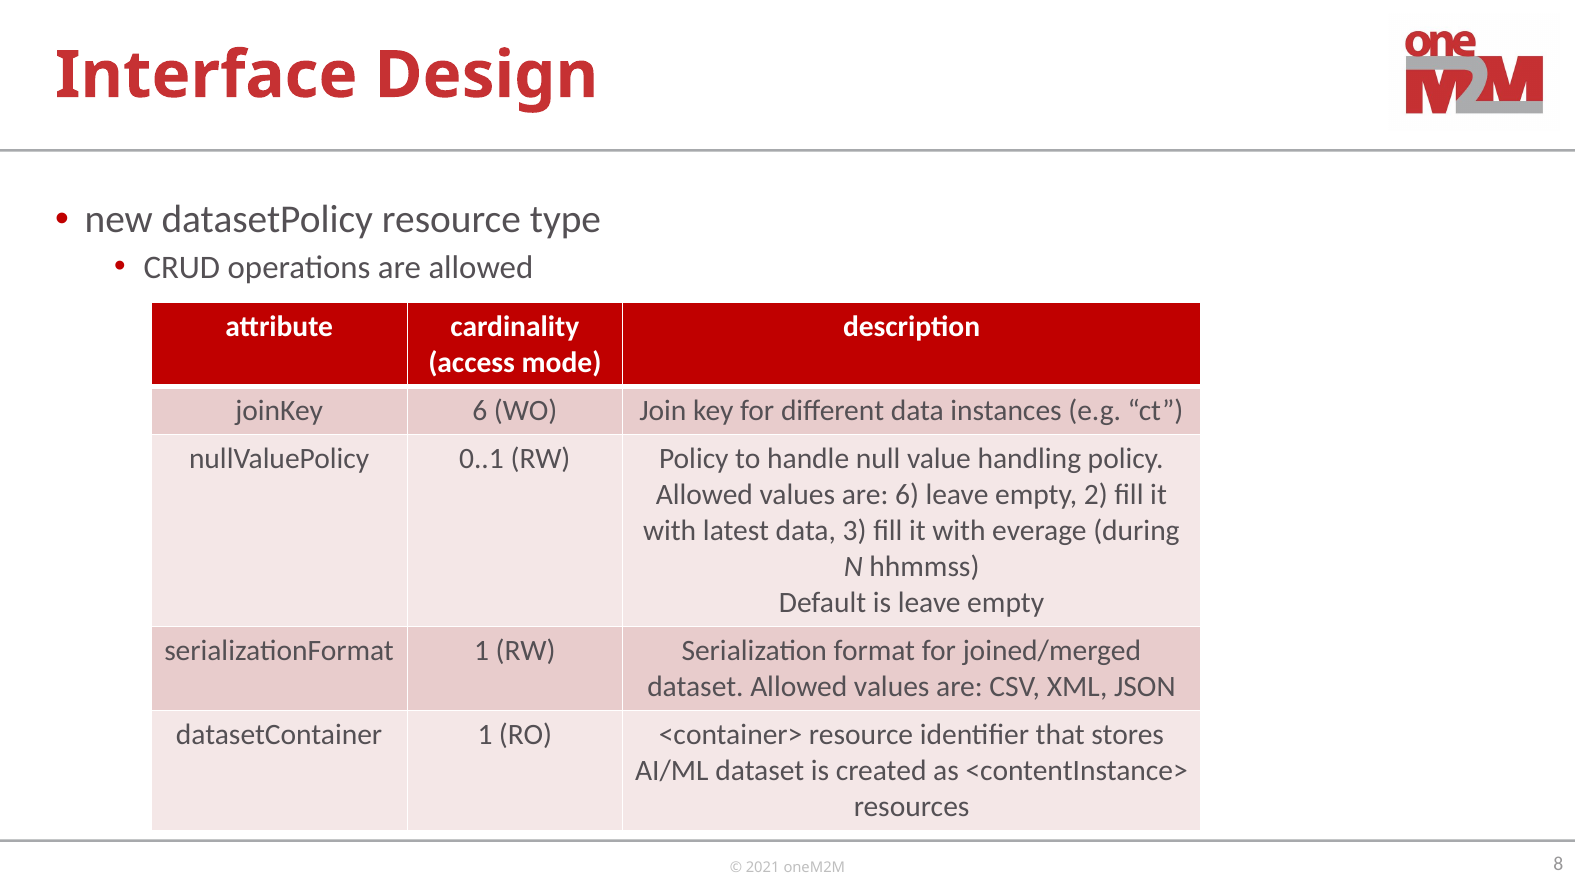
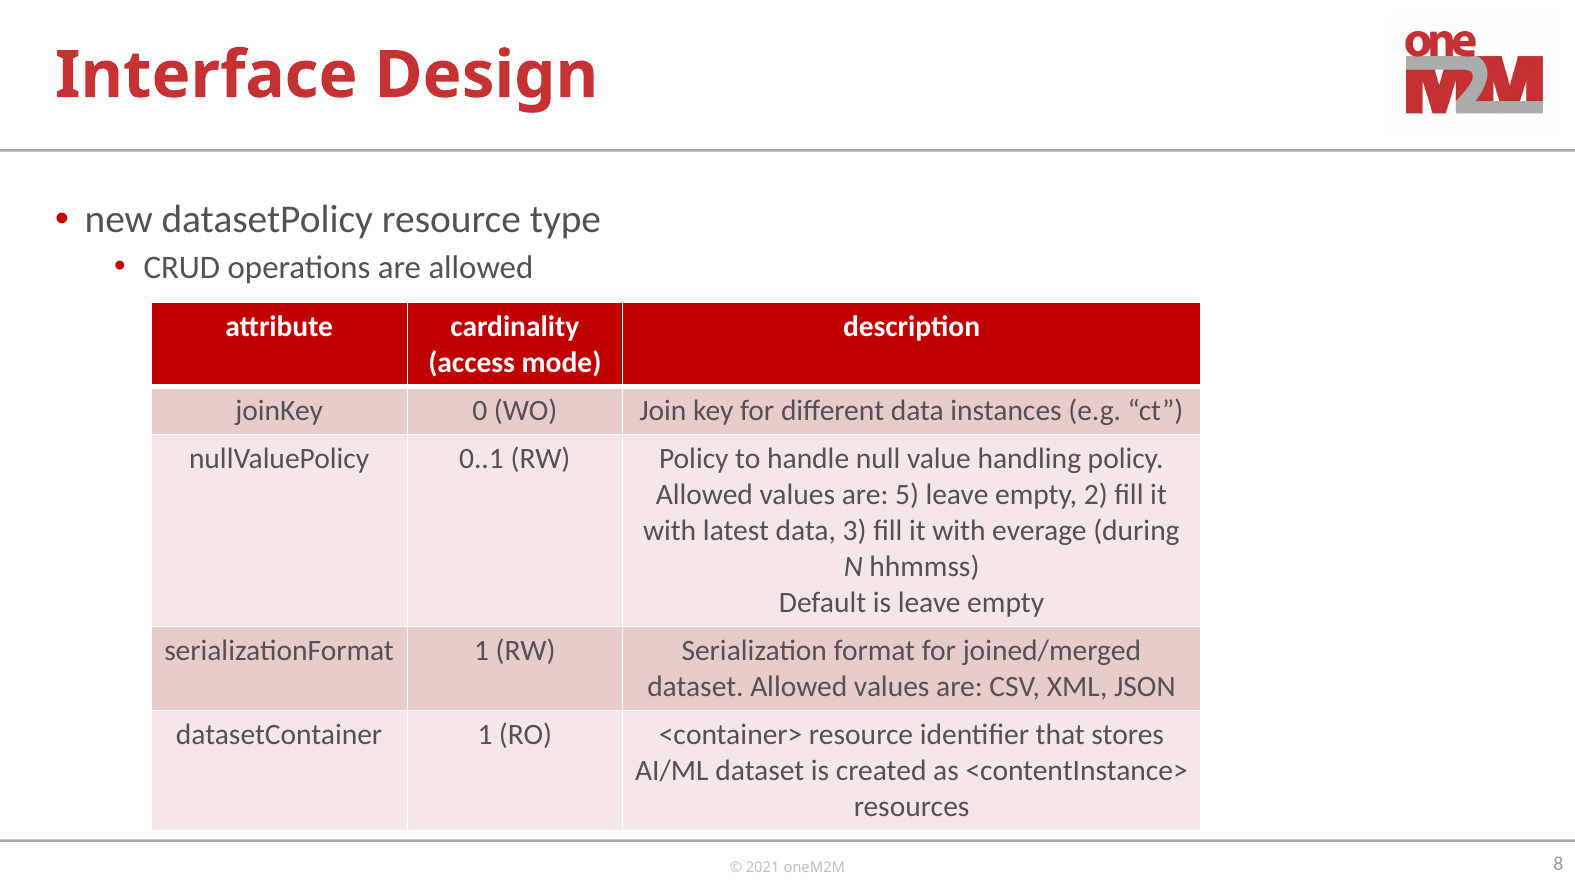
joinKey 6: 6 -> 0 (480, 411)
are 6: 6 -> 5 (907, 495)
